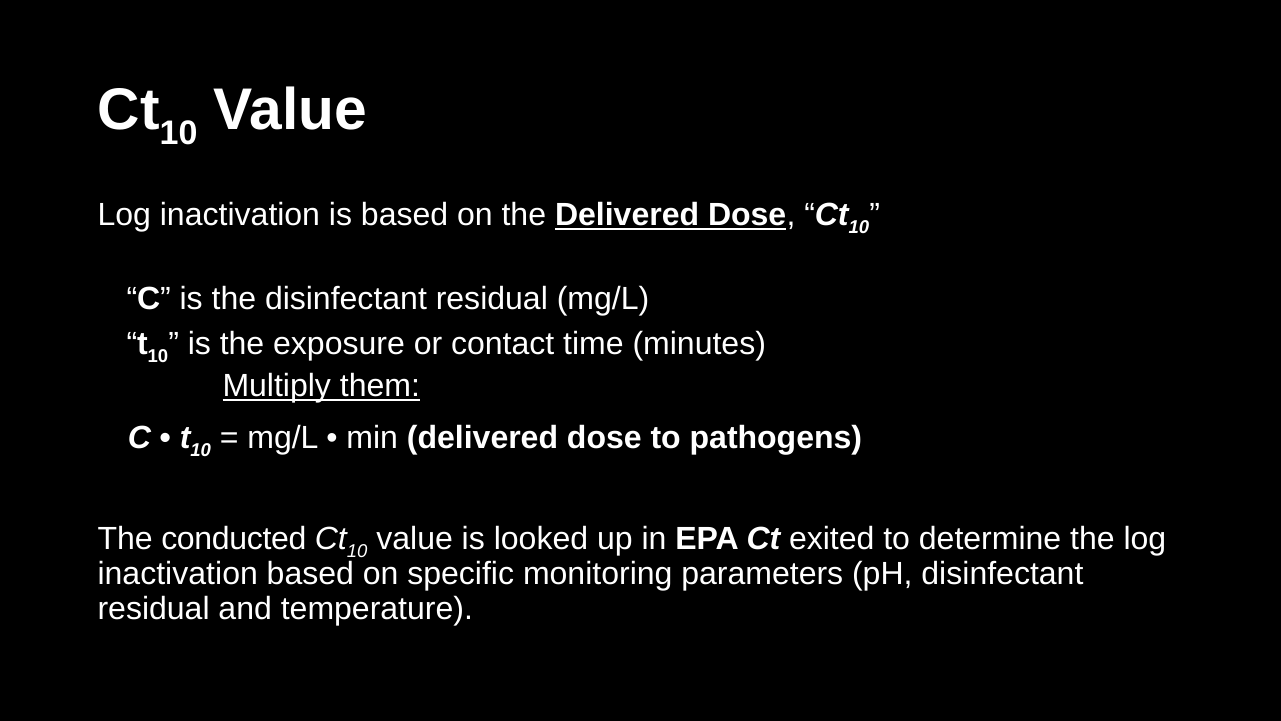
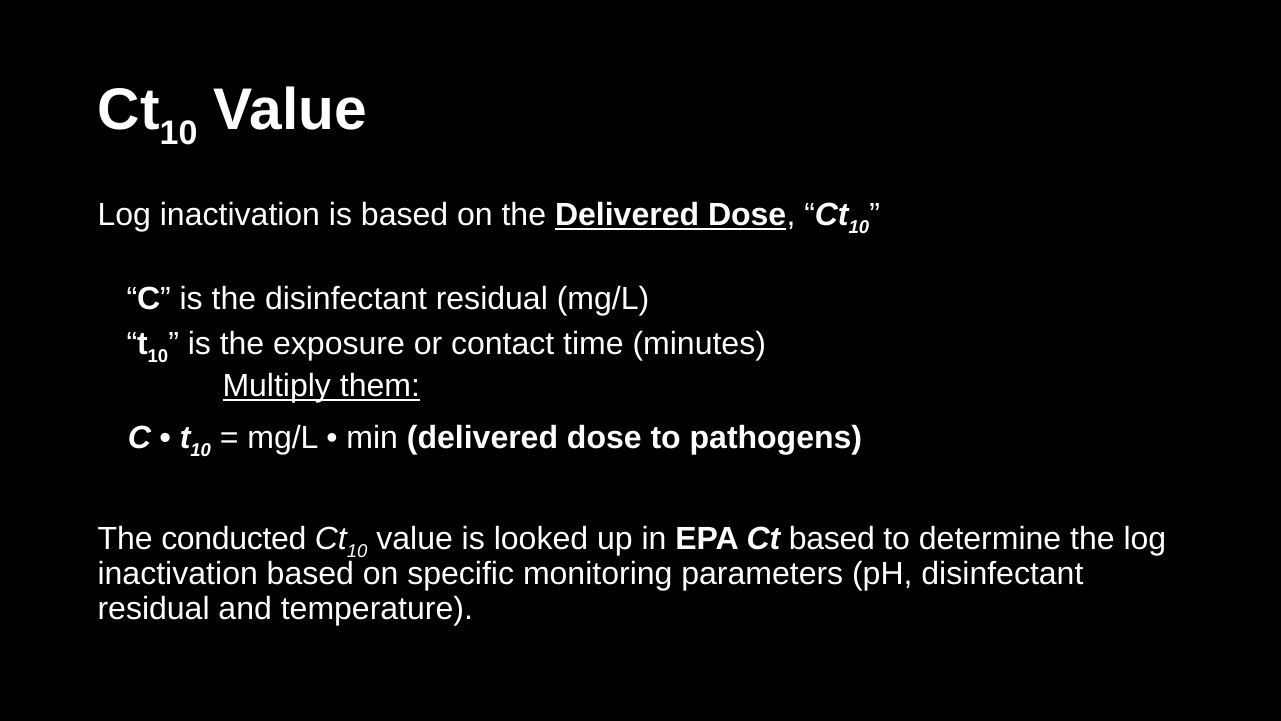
Ct exited: exited -> based (832, 538)
